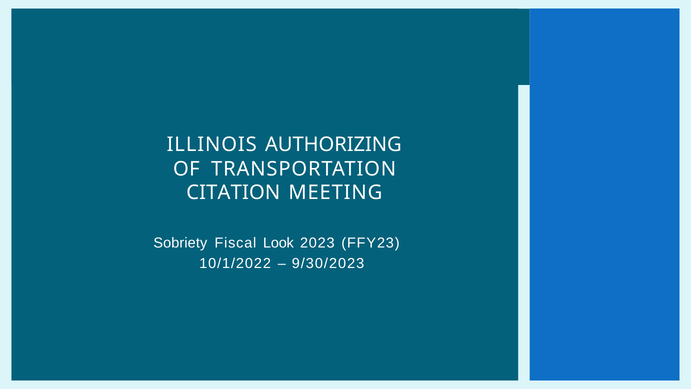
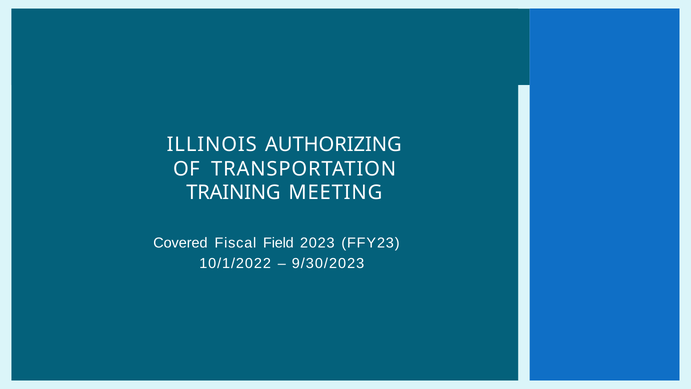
CITATION: CITATION -> TRAINING (233, 193)
Sobriety: Sobriety -> Covered (180, 243)
Look: Look -> Field (278, 243)
